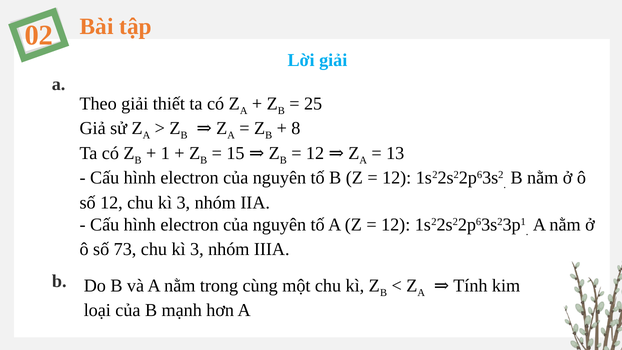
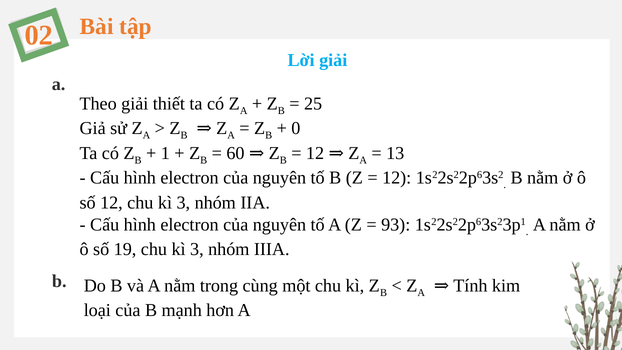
8: 8 -> 0 (296, 128)
15: 15 -> 60 (235, 153)
12: 12 -> 93 (396, 224)
73: 73 -> 19 (125, 249)
